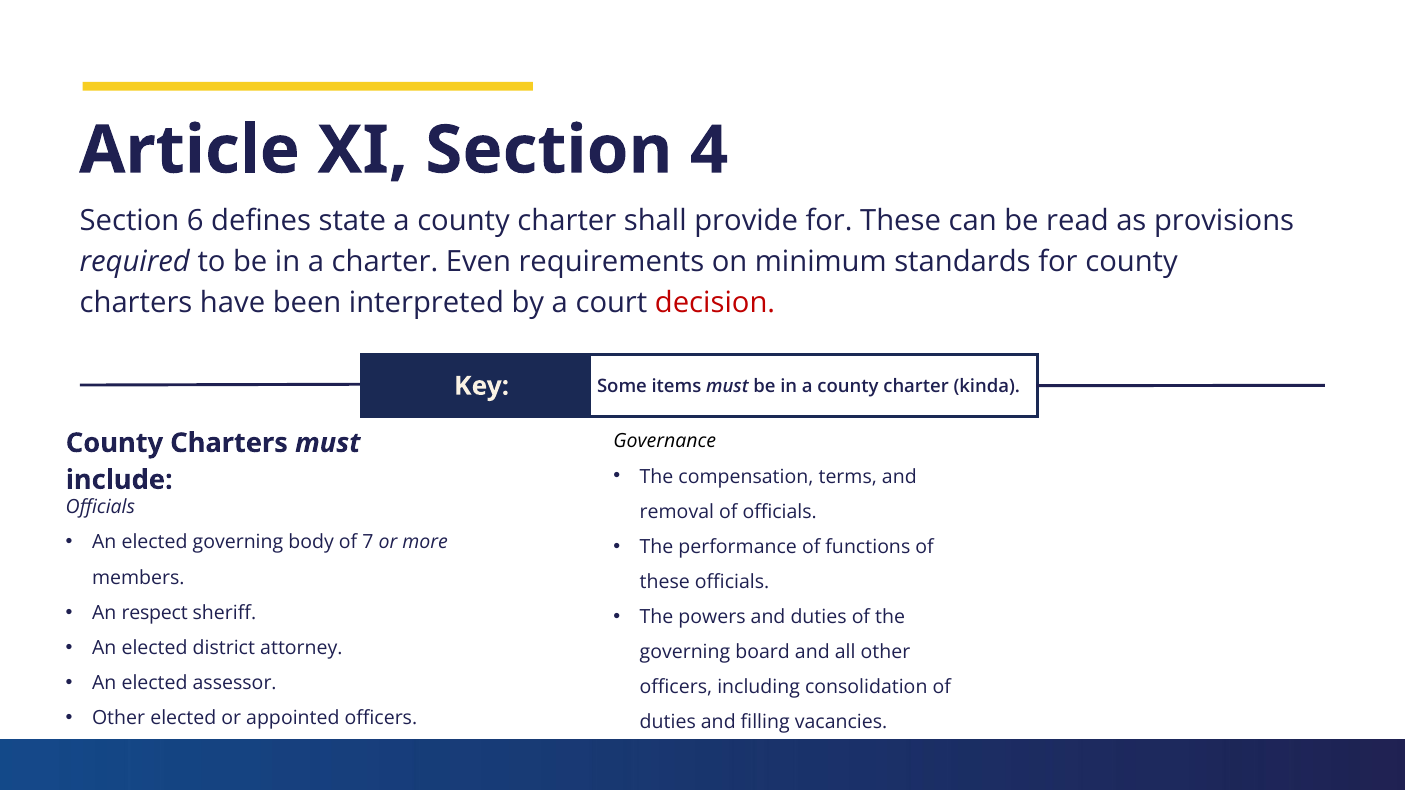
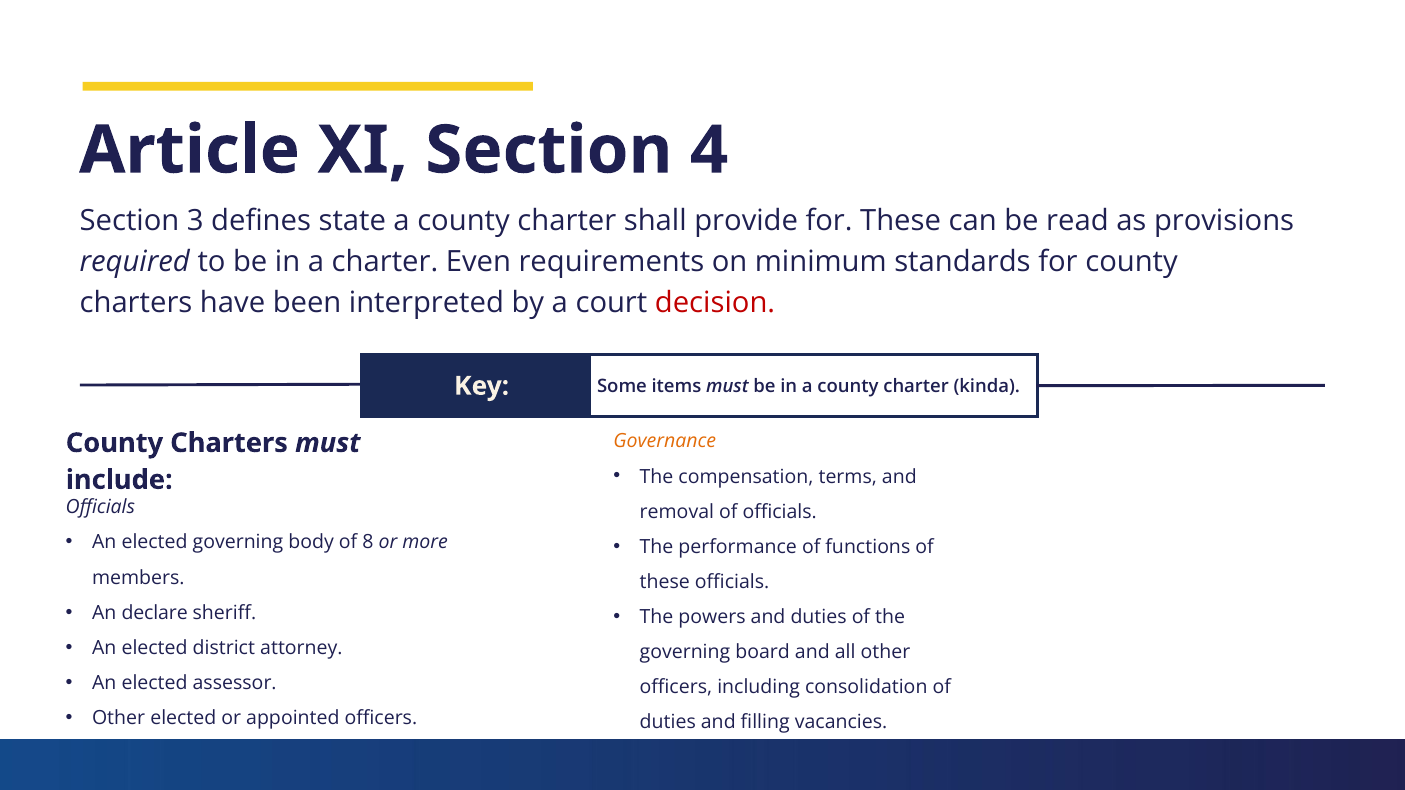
6: 6 -> 3 (195, 221)
Governance colour: black -> orange (665, 442)
7: 7 -> 8 (368, 543)
respect: respect -> declare (155, 613)
